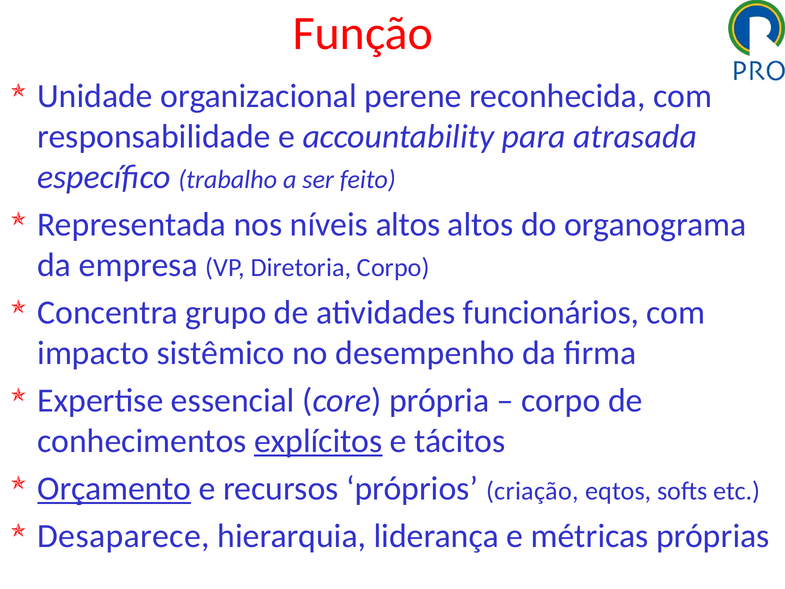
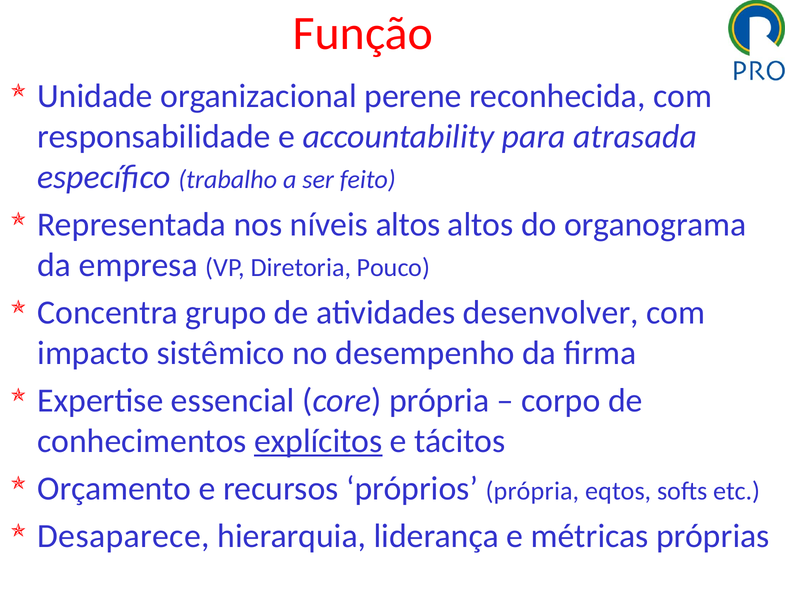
Diretoria Corpo: Corpo -> Pouco (394, 268)
funcionários: funcionários -> desenvolver (551, 312)
Orçamento underline: present -> none (114, 488)
próprios criação: criação -> própria (533, 491)
